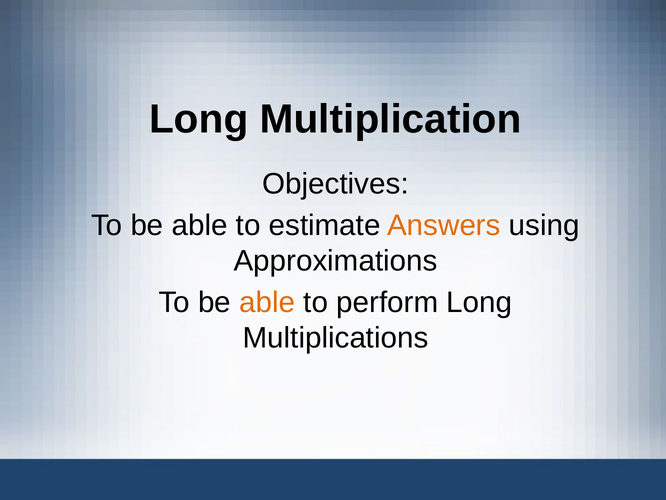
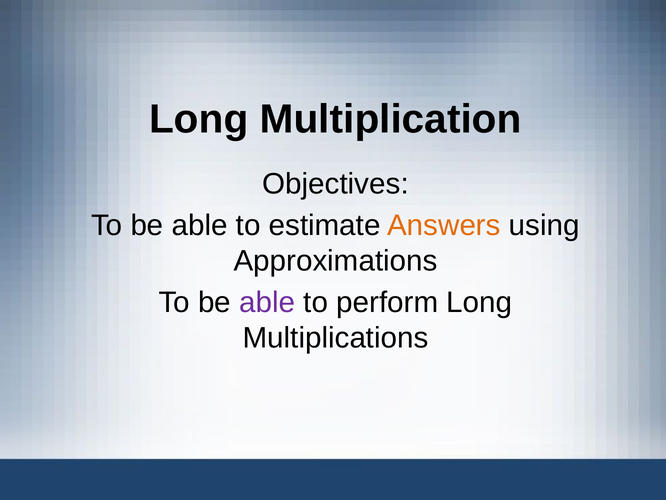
able colour: orange -> purple (267, 302)
